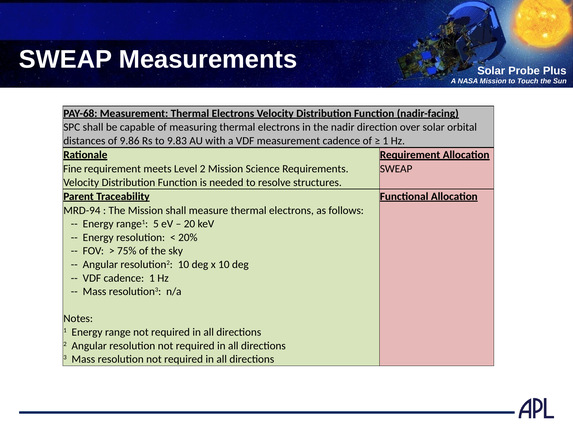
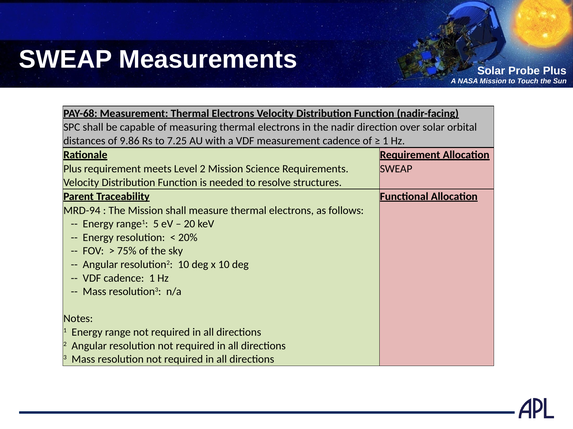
9.83: 9.83 -> 7.25 (177, 141)
Fine: Fine -> Plus (72, 169)
